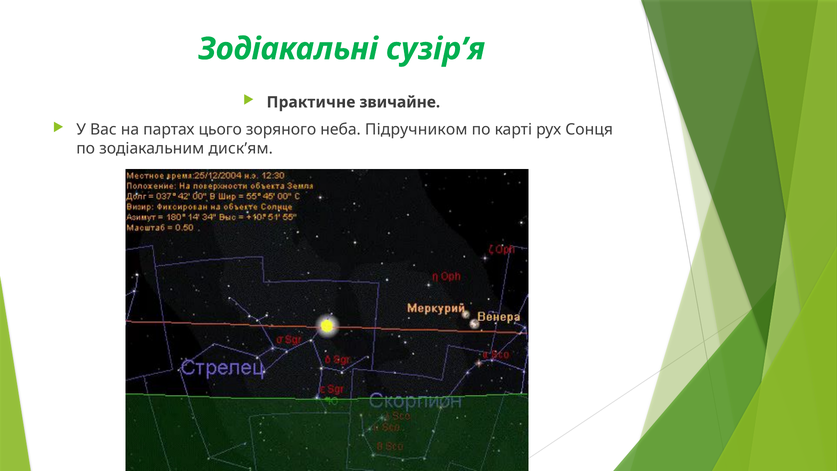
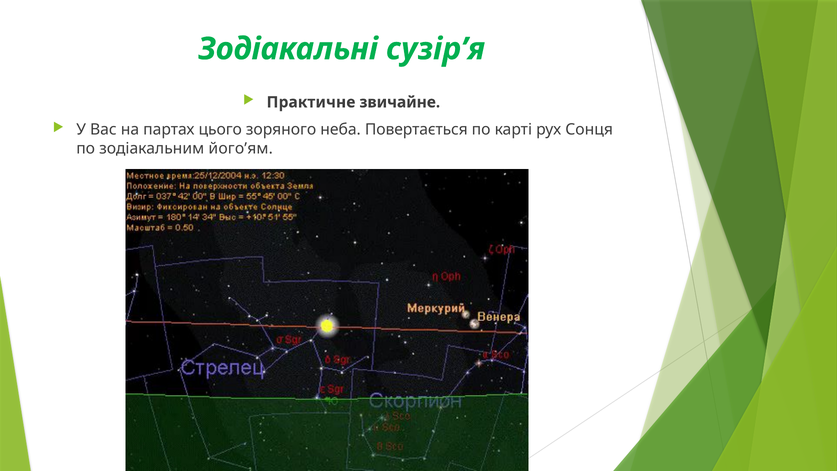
Підручником: Підручником -> Повертається (416, 130)
диск’ям: диск’ям -> його’ям (241, 149)
